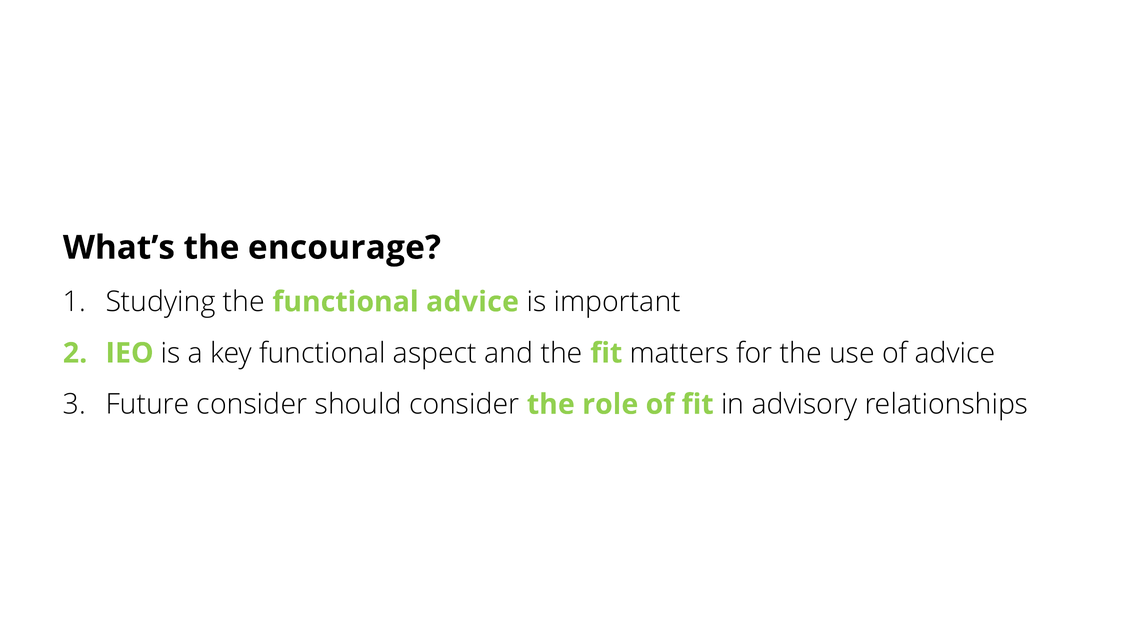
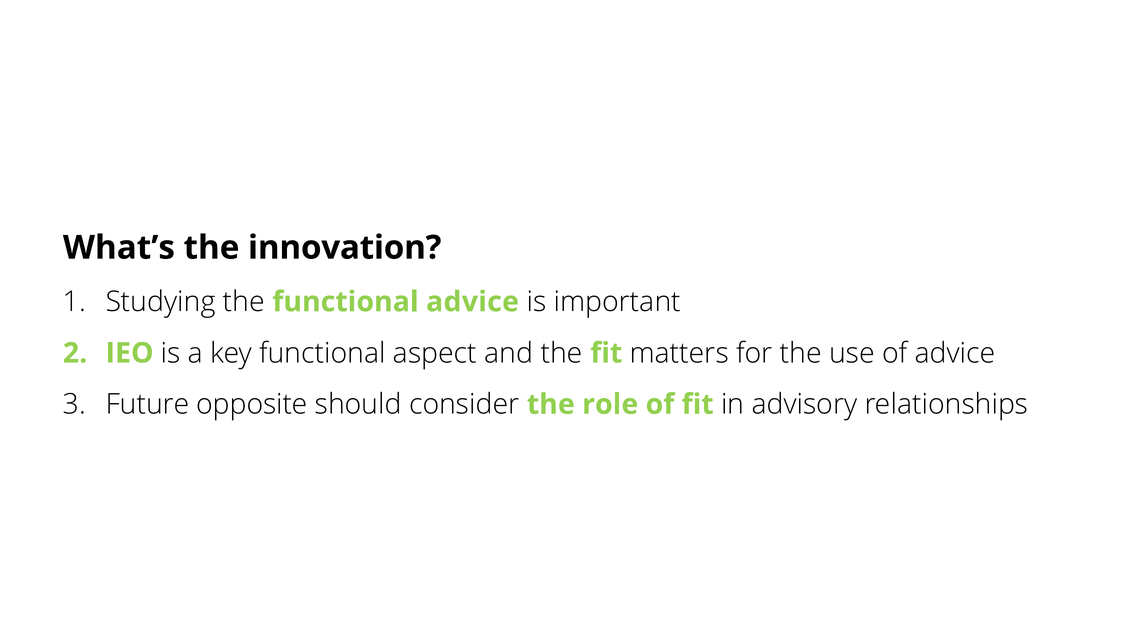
encourage: encourage -> innovation (345, 248)
Future consider: consider -> opposite (252, 404)
